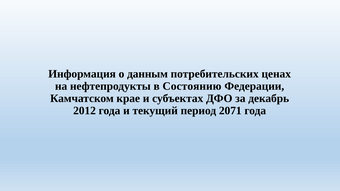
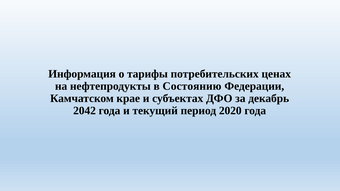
данным: данным -> тарифы (147, 74)
2012: 2012 -> 2042 (85, 111)
2071: 2071 -> 2020 (230, 111)
